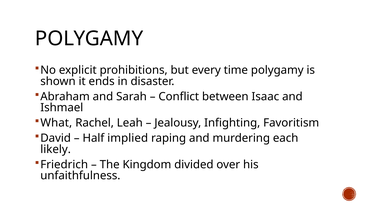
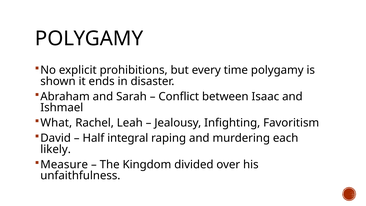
implied: implied -> integral (128, 138)
Friedrich: Friedrich -> Measure (64, 164)
